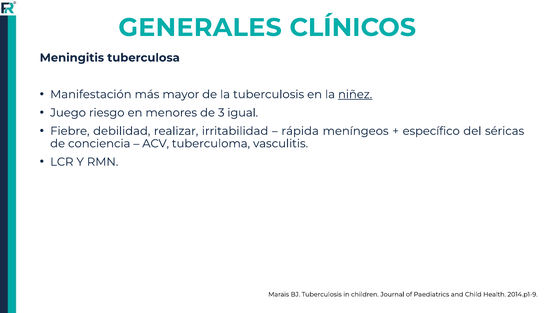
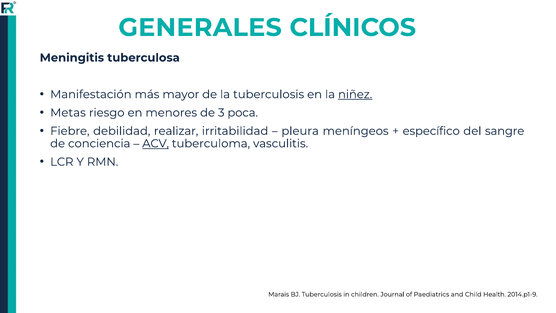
Juego: Juego -> Metas (68, 113)
igual: igual -> poca (243, 113)
rápida: rápida -> pleura (300, 131)
séricas: séricas -> sangre (505, 131)
ACV underline: none -> present (156, 143)
